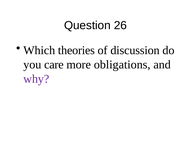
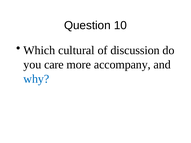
26: 26 -> 10 (120, 25)
theories: theories -> cultural (76, 50)
obligations: obligations -> accompany (122, 65)
why colour: purple -> blue (36, 79)
